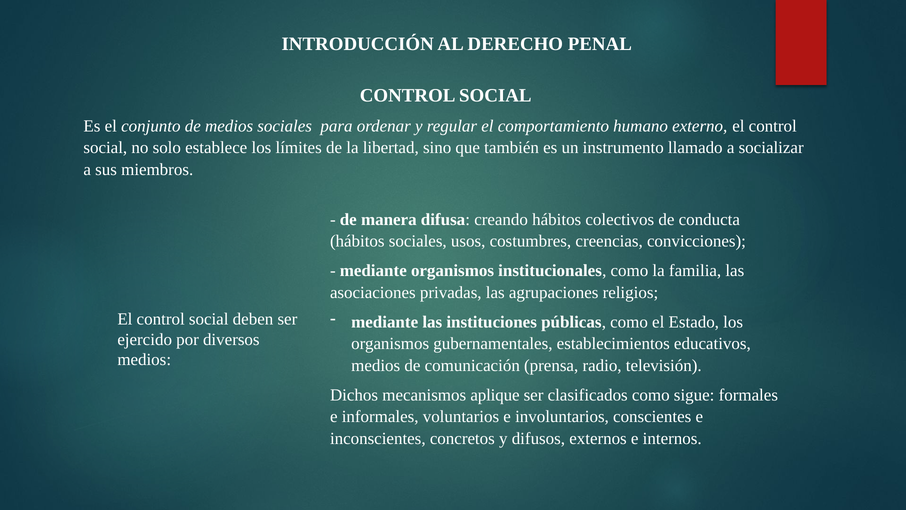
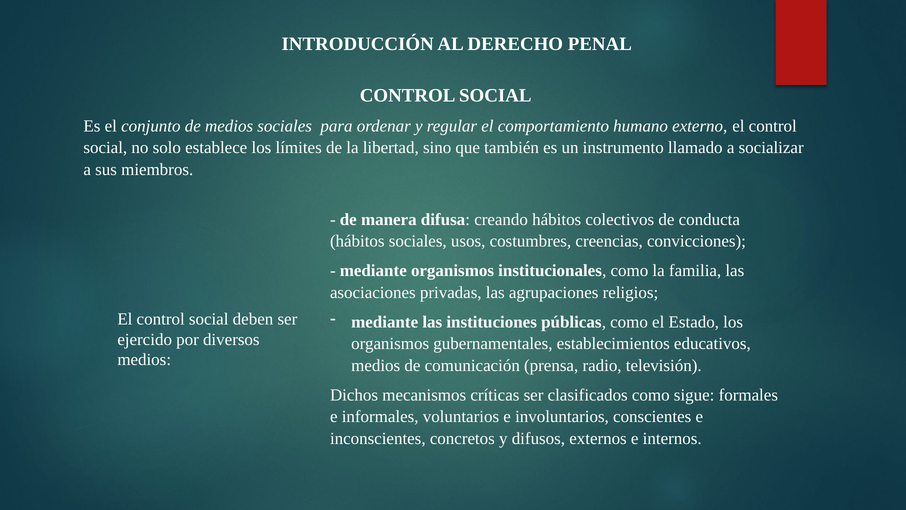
aplique: aplique -> críticas (495, 395)
